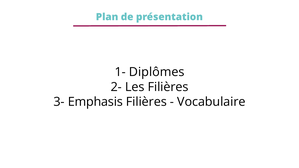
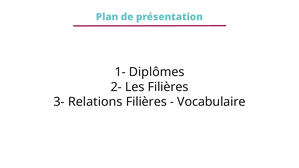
Emphasis: Emphasis -> Relations (95, 102)
